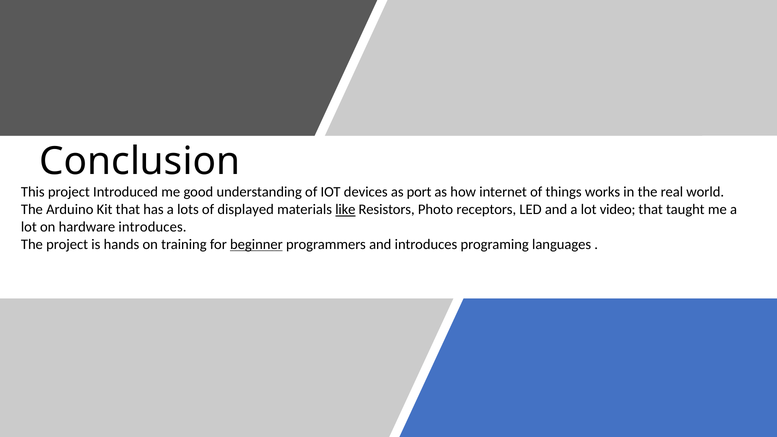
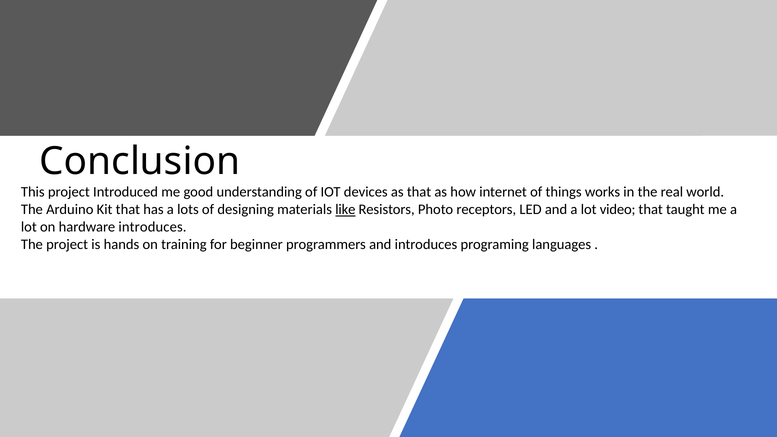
as port: port -> that (419, 192)
displayed: displayed -> designing (246, 210)
beginner underline: present -> none (256, 245)
